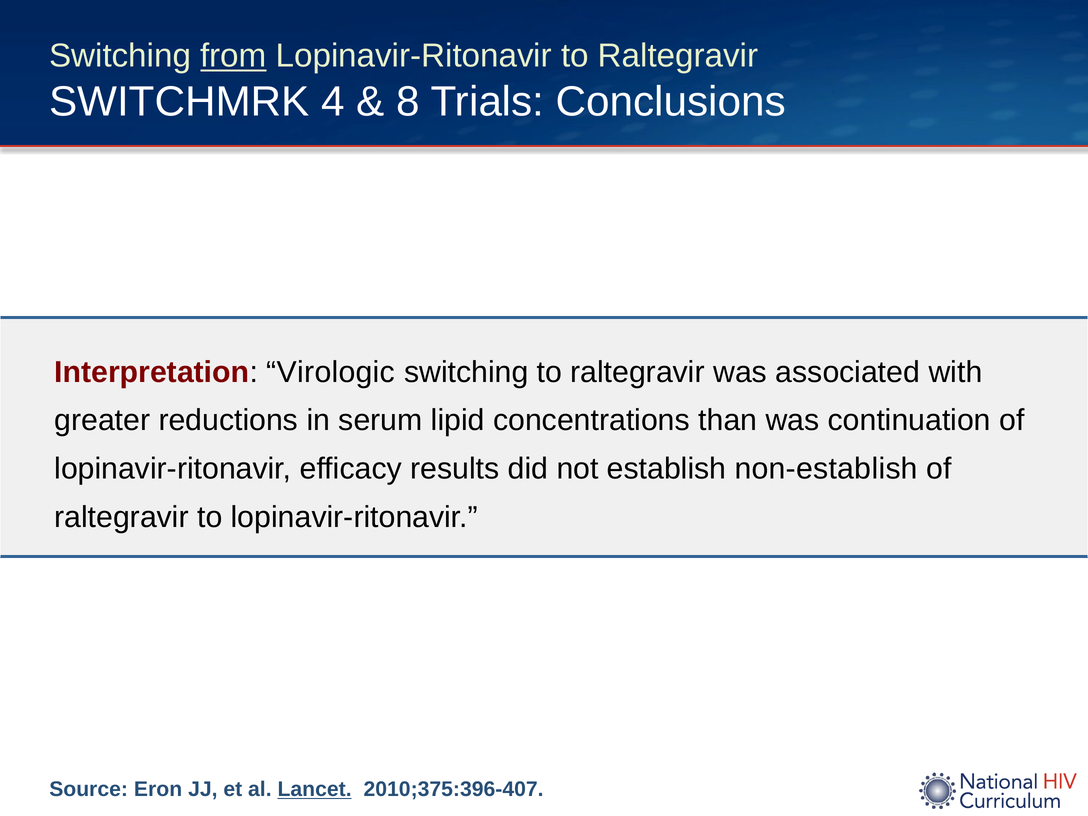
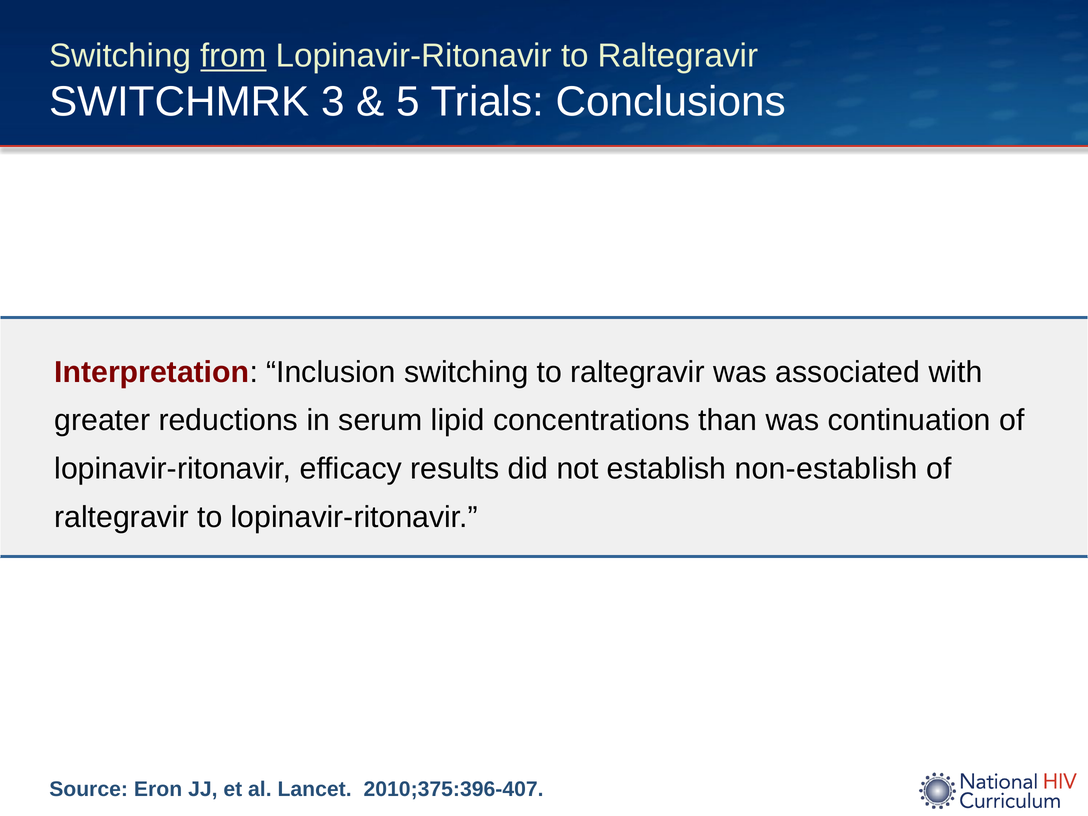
4: 4 -> 3 (333, 102)
8: 8 -> 5 (408, 102)
Virologic: Virologic -> Inclusion (331, 372)
Lancet underline: present -> none (315, 789)
